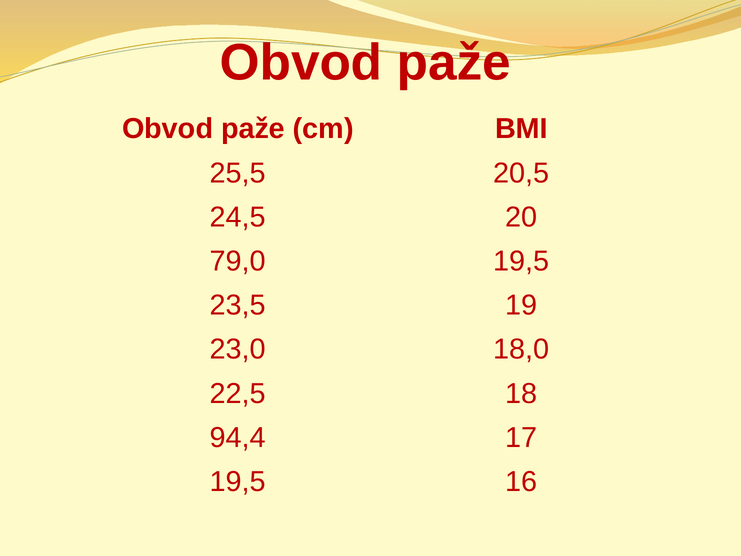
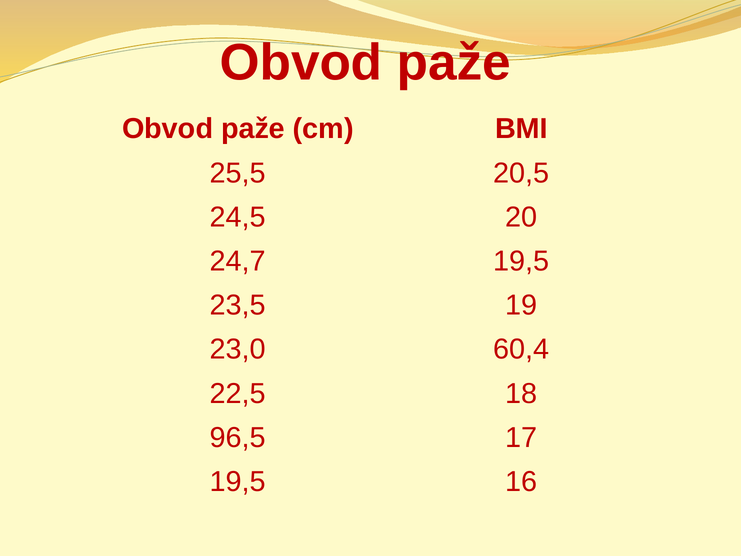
79,0: 79,0 -> 24,7 (238, 261)
18,0: 18,0 -> 60,4 (521, 349)
94,4: 94,4 -> 96,5 (238, 437)
